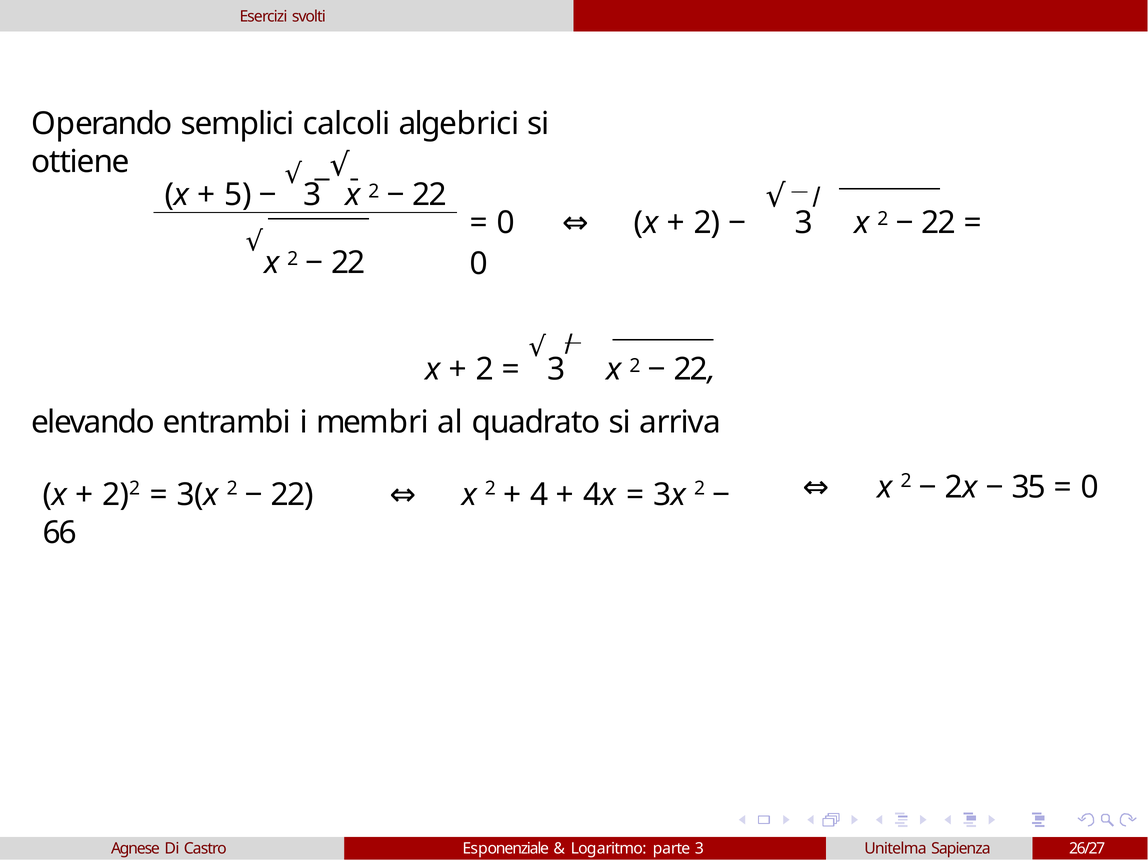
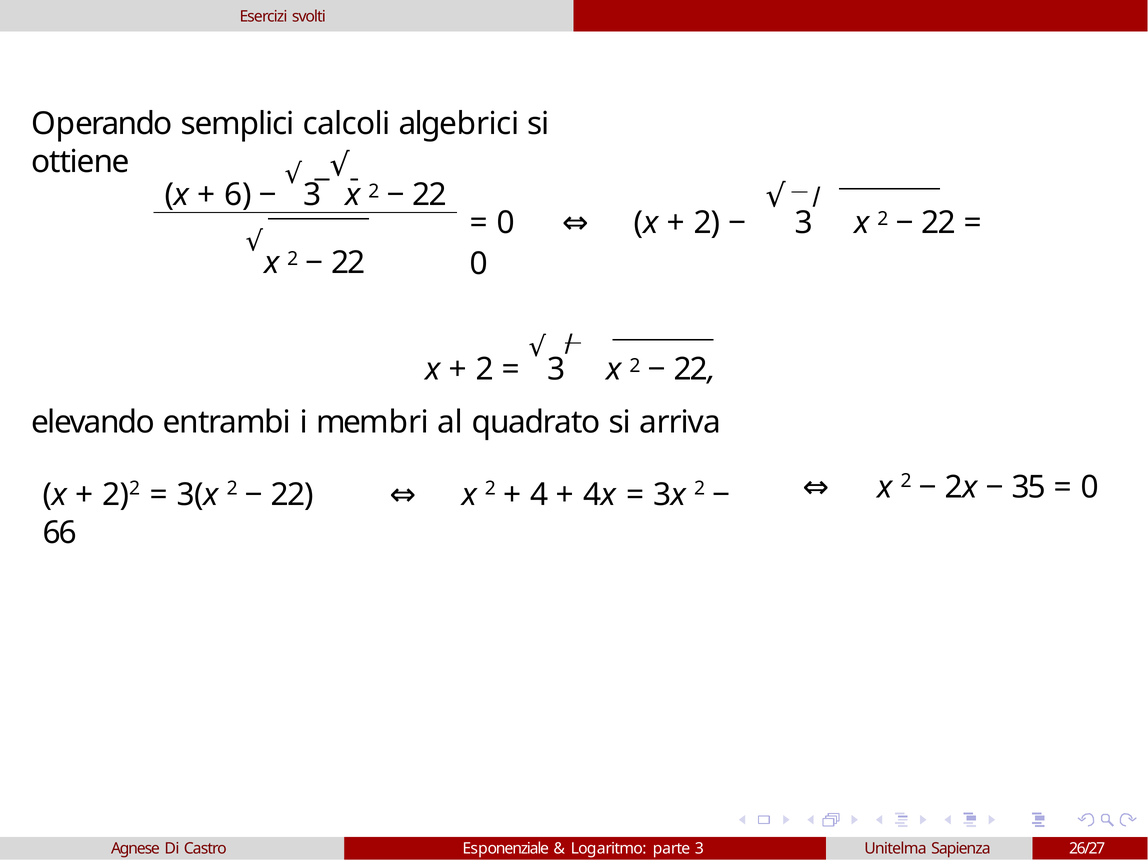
5: 5 -> 6 (238, 195)
